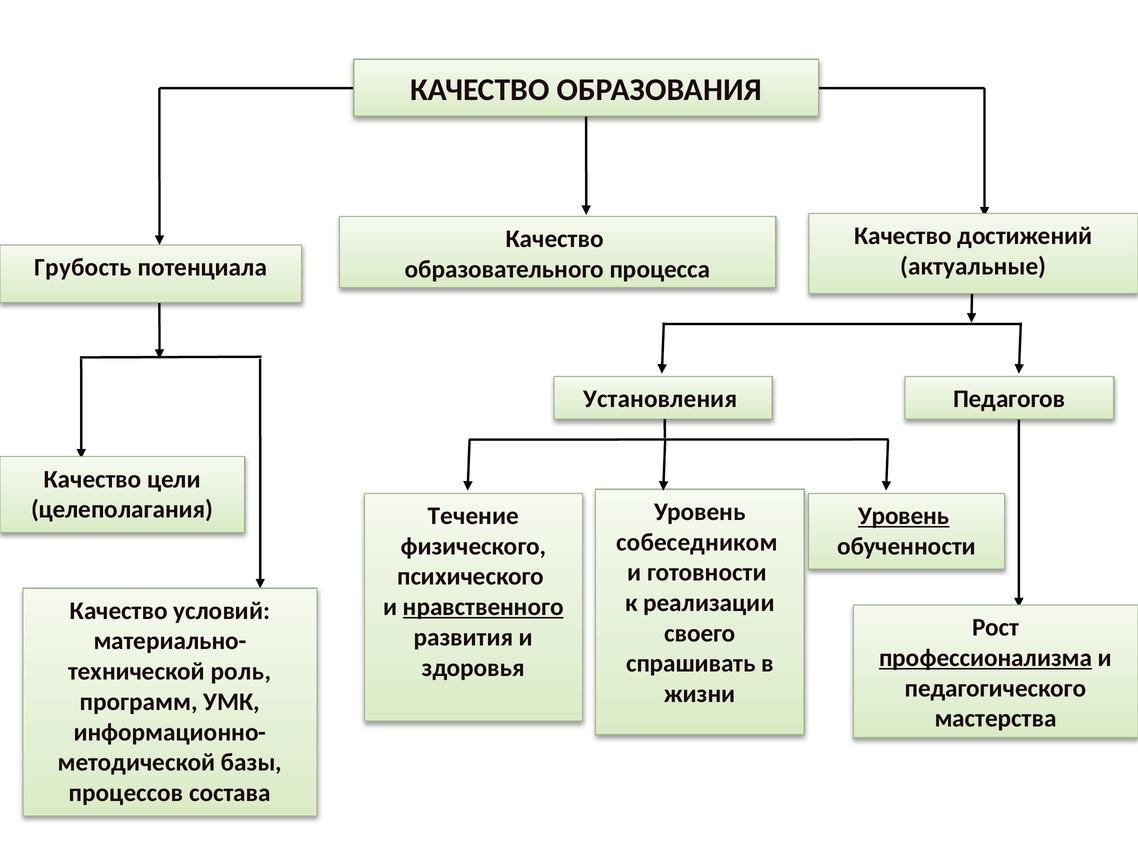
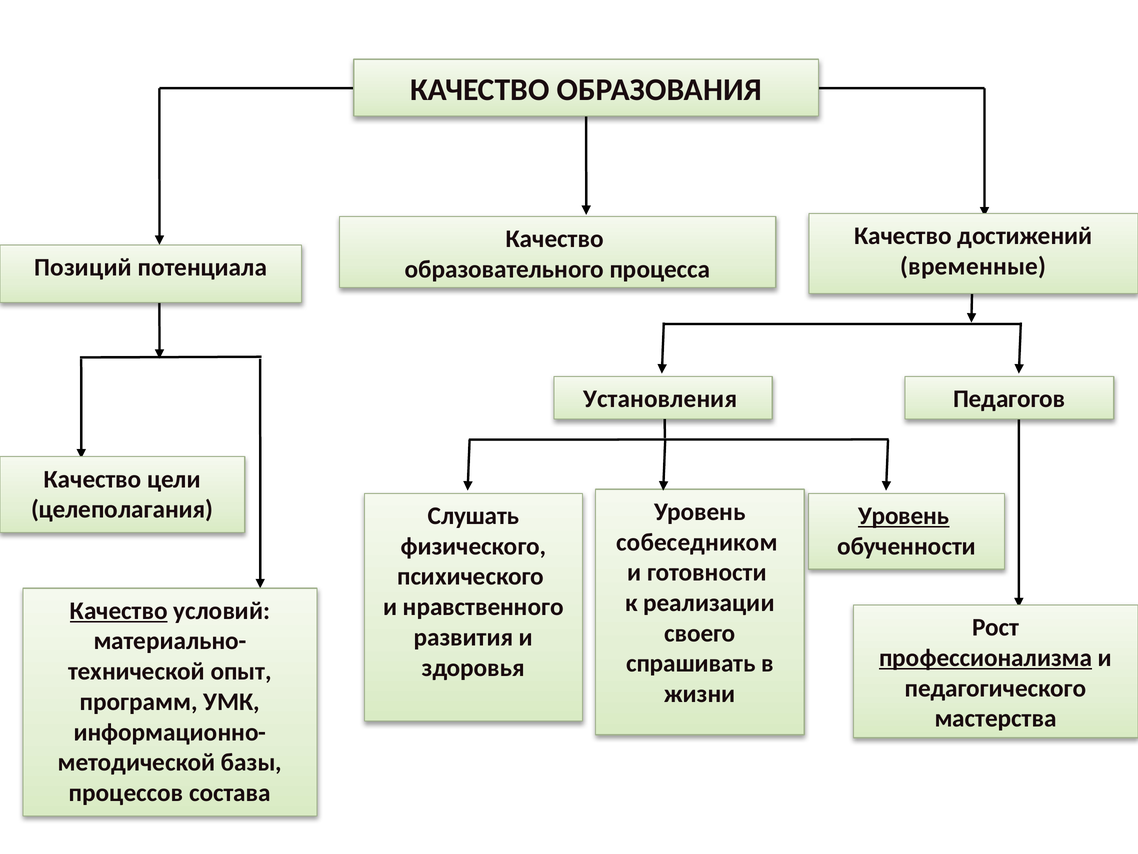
актуальные: актуальные -> временные (973, 266)
Грубость: Грубость -> Позиций (83, 267)
Течение: Течение -> Слушать (474, 516)
нравственного underline: present -> none (483, 607)
Качество underline: none -> present (119, 610)
роль: роль -> опыт (241, 671)
